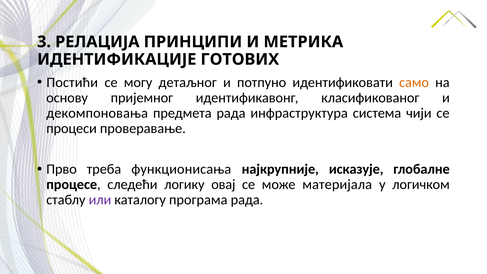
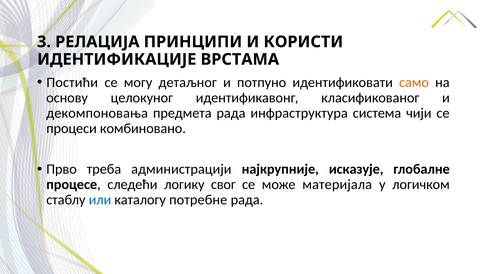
МЕТРИКА: МЕТРИКА -> КОРИСТИ (303, 42)
ГОТОВИХ: ГОТОВИХ -> ВРСТАМА (240, 59)
пријемног: пријемног -> целокуног (142, 98)
проверавање: проверавање -> комбиновано (143, 128)
функционисања: функционисања -> администрацији (181, 169)
овај: овај -> свог (223, 185)
или colour: purple -> blue (100, 200)
програма: програма -> потребне (198, 200)
